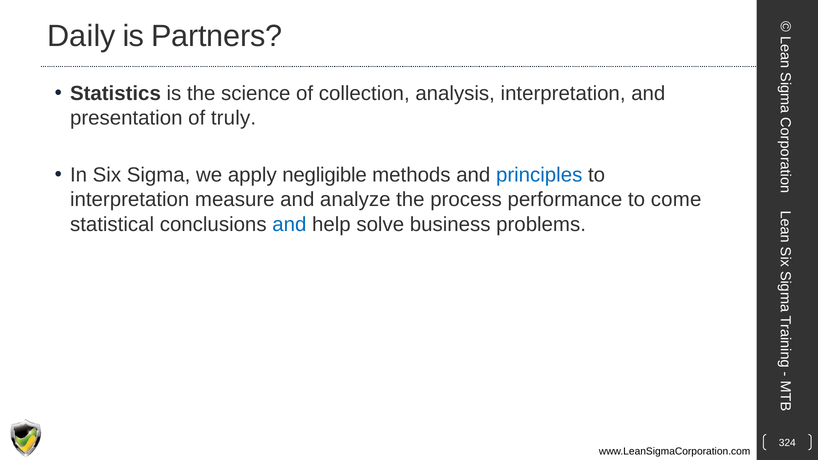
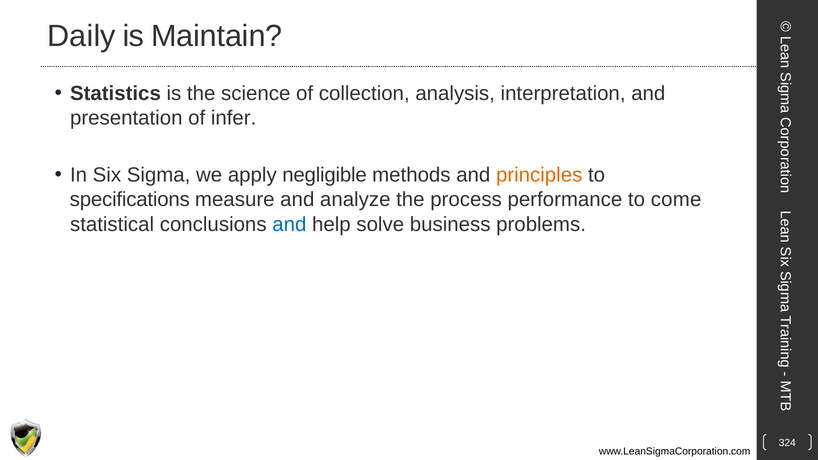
Partners: Partners -> Maintain (217, 36)
truly: truly -> infer (234, 118)
principles colour: blue -> orange (539, 175)
interpretation: interpretation -> specifications (130, 200)
